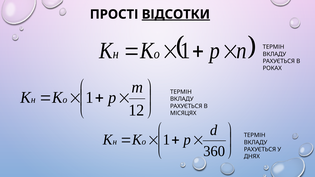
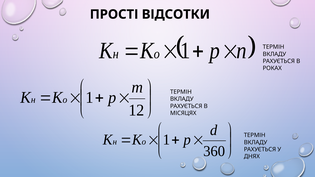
ВІДСОТКИ underline: present -> none (176, 14)
